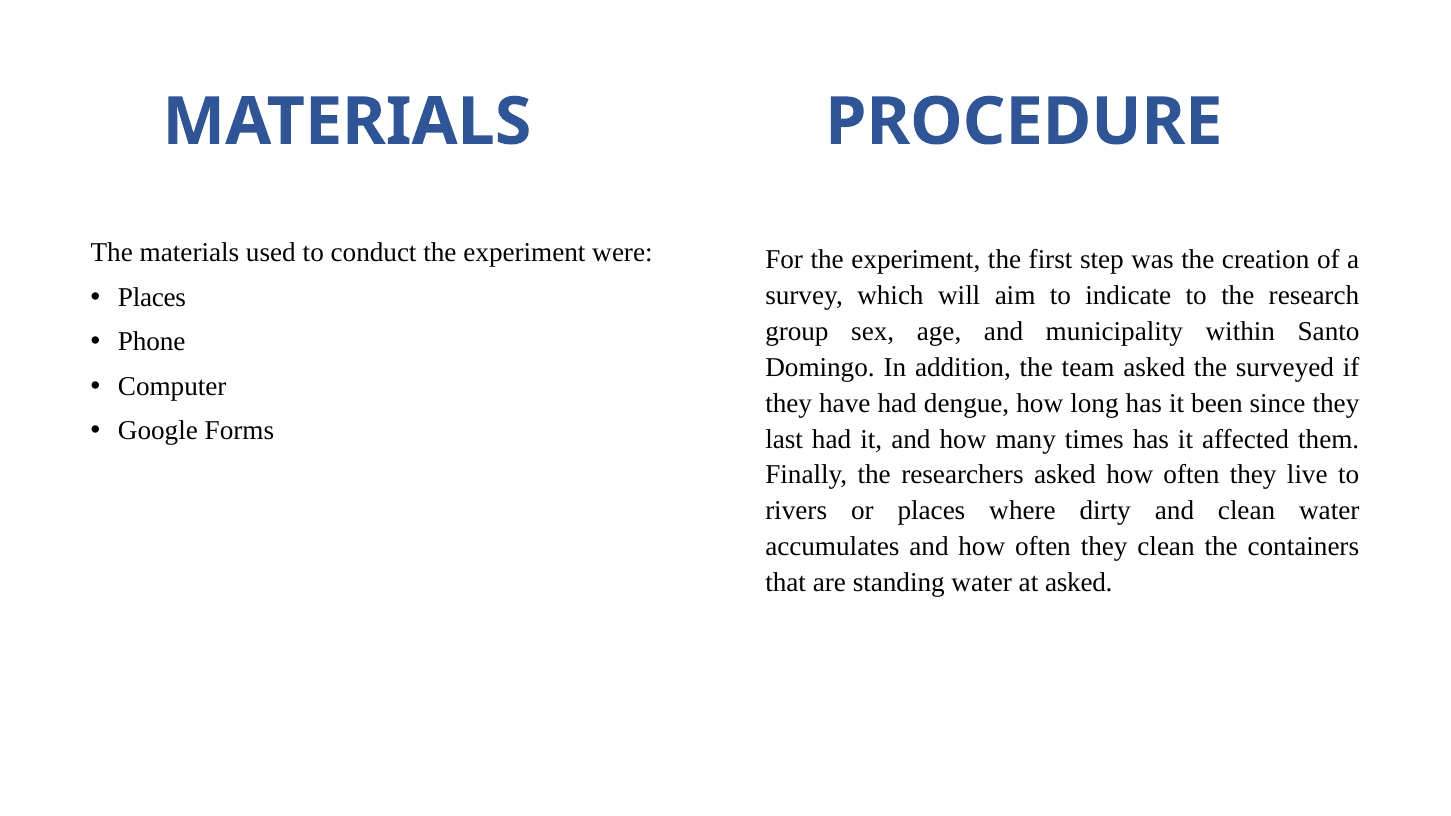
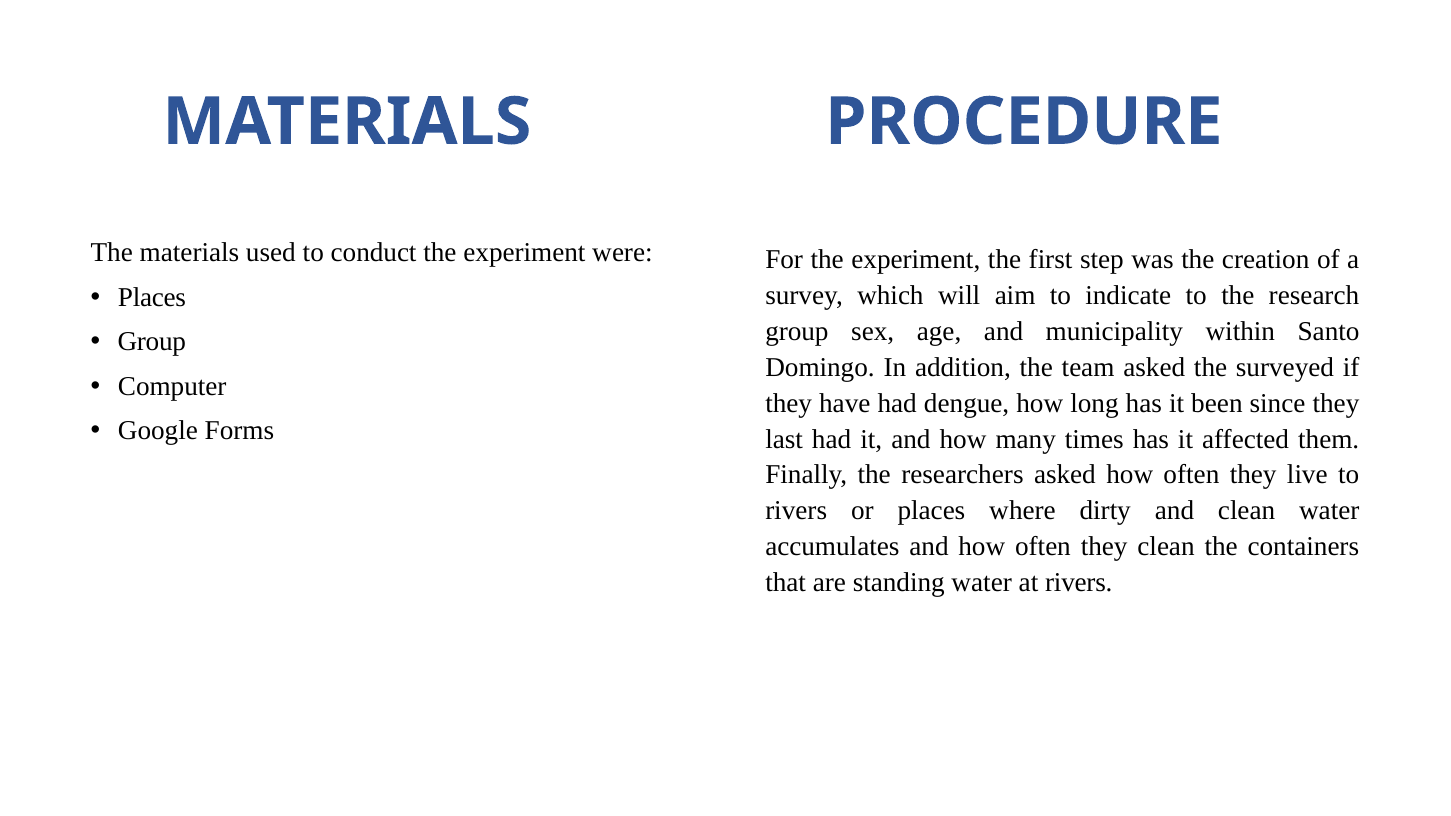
Phone: Phone -> Group (152, 342)
at asked: asked -> rivers (1079, 583)
